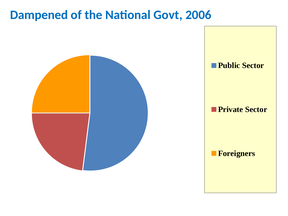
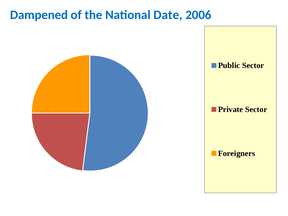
Govt: Govt -> Date (168, 15)
